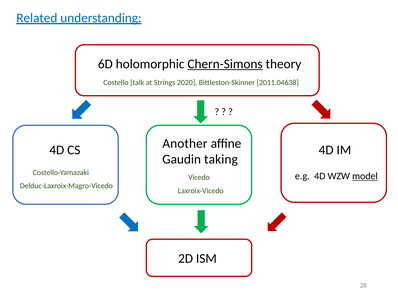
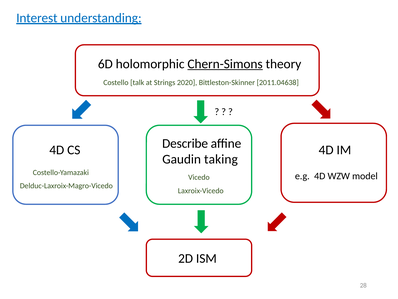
Related: Related -> Interest (37, 18)
Another: Another -> Describe (185, 143)
model underline: present -> none (365, 176)
